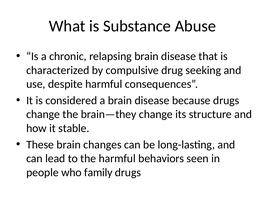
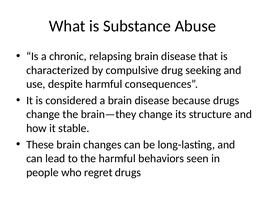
family: family -> regret (98, 172)
